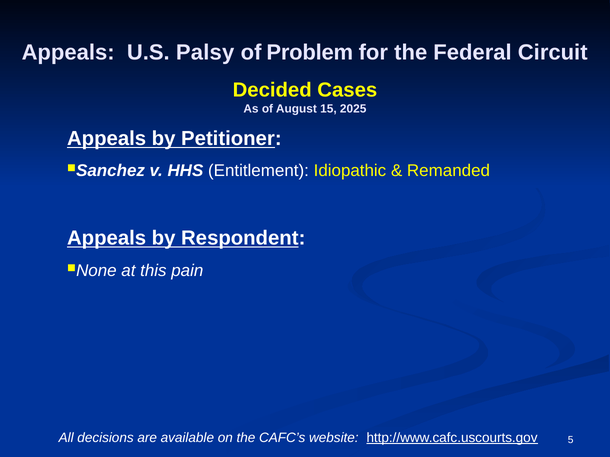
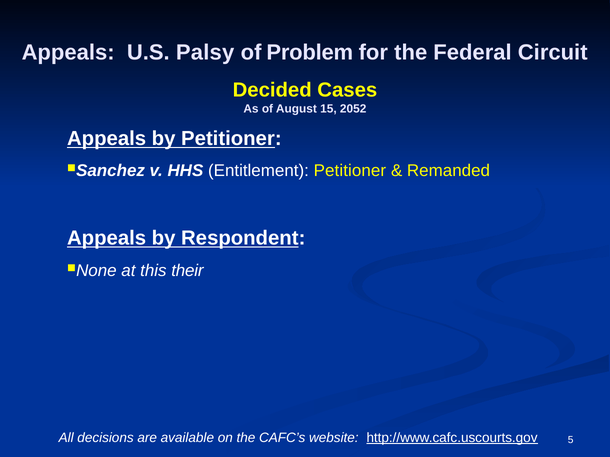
2025: 2025 -> 2052 (353, 109)
Entitlement Idiopathic: Idiopathic -> Petitioner (350, 171)
pain: pain -> their (187, 271)
